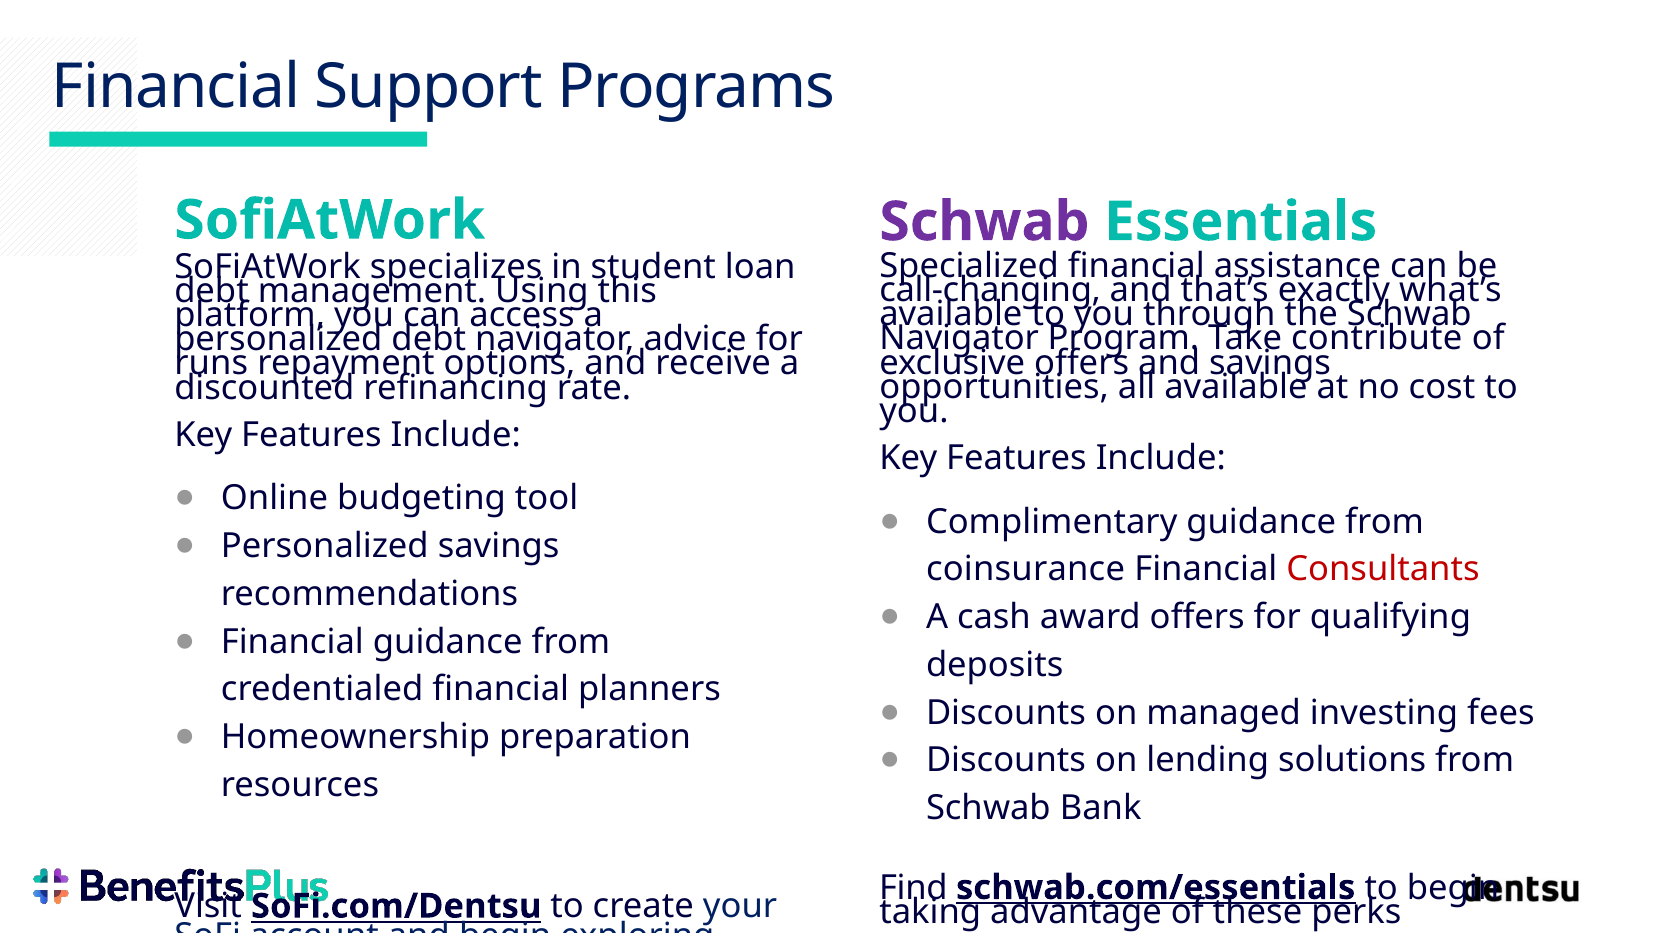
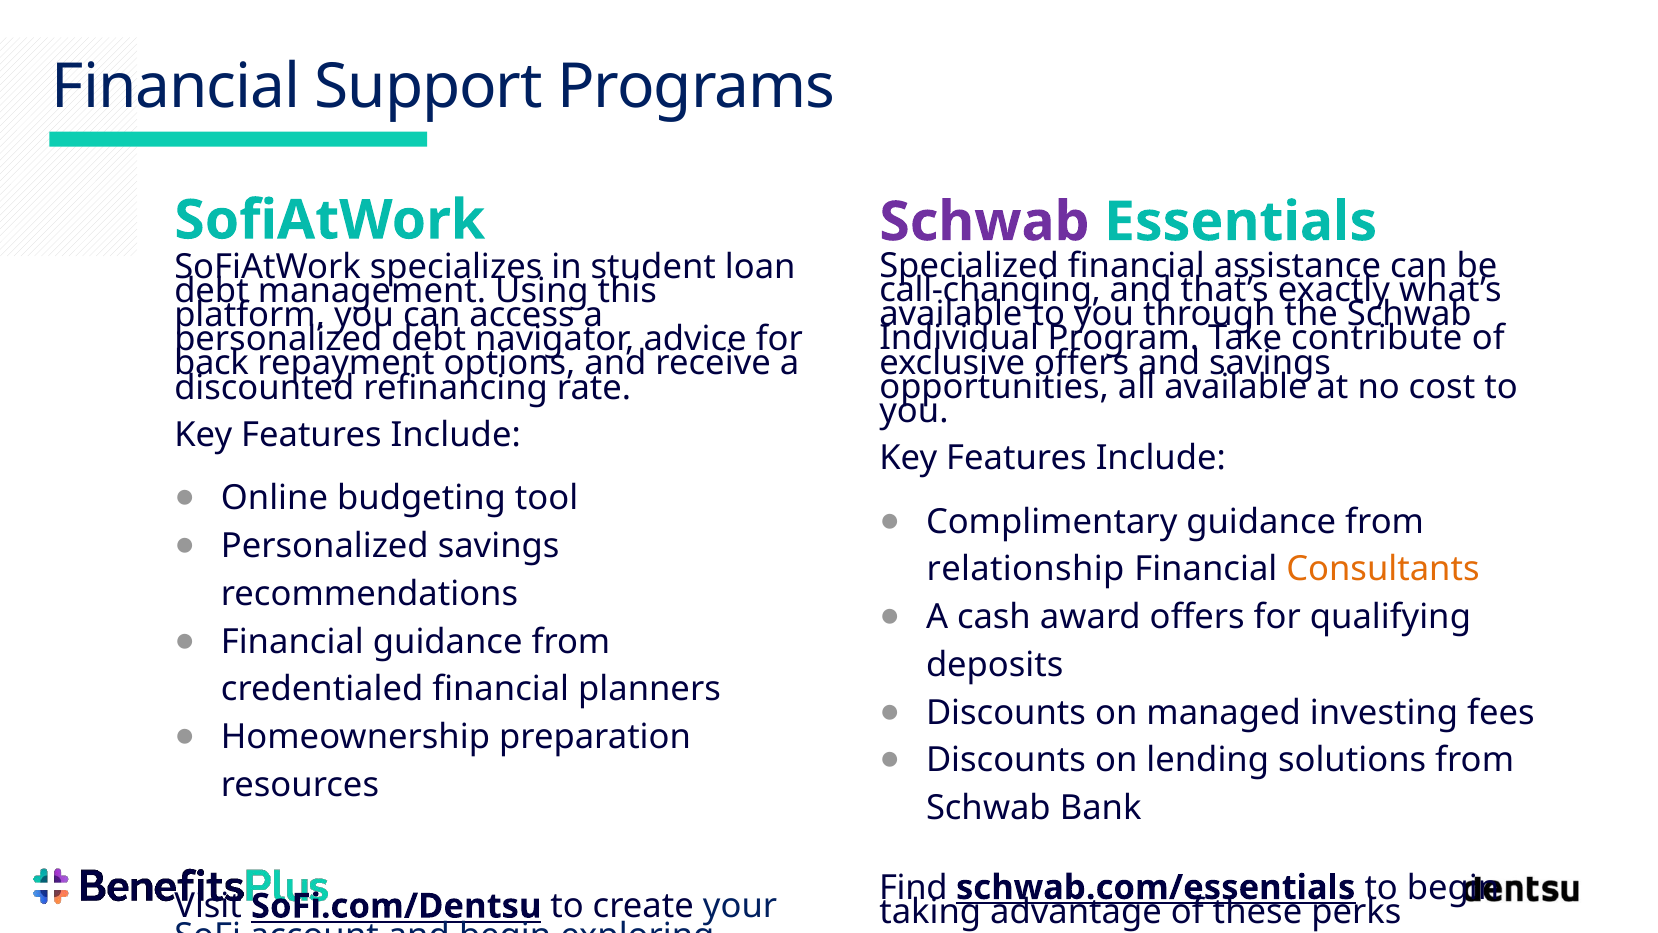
Navigator: Navigator -> Individual (959, 338)
runs: runs -> back (212, 363)
coinsurance: coinsurance -> relationship (1025, 569)
Consultants colour: red -> orange (1383, 569)
